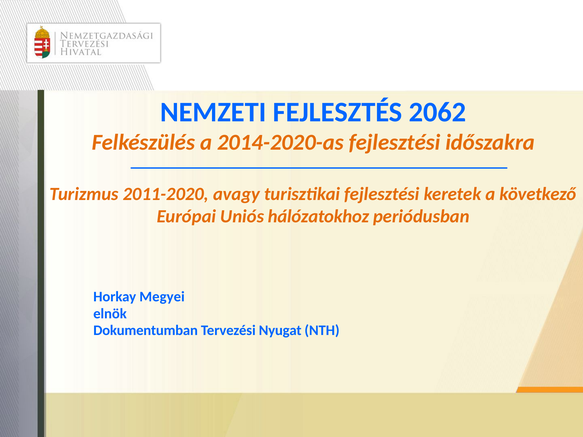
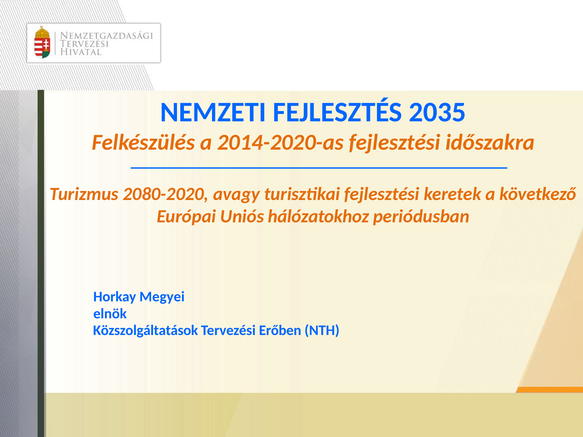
2062: 2062 -> 2035 (437, 112)
2011-2020: 2011-2020 -> 2080-2020 (166, 194)
Dokumentumban: Dokumentumban -> Közszolgáltatások (146, 331)
Nyugat: Nyugat -> Erőben (280, 331)
